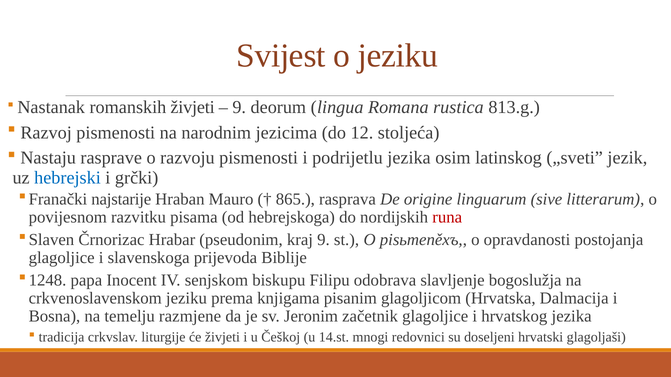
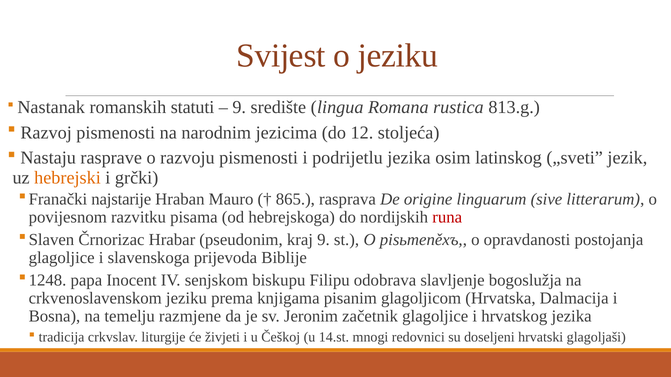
romanskih živjeti: živjeti -> statuti (193, 108)
deorum: deorum -> središte (278, 108)
hebrejski colour: blue -> orange (68, 178)
